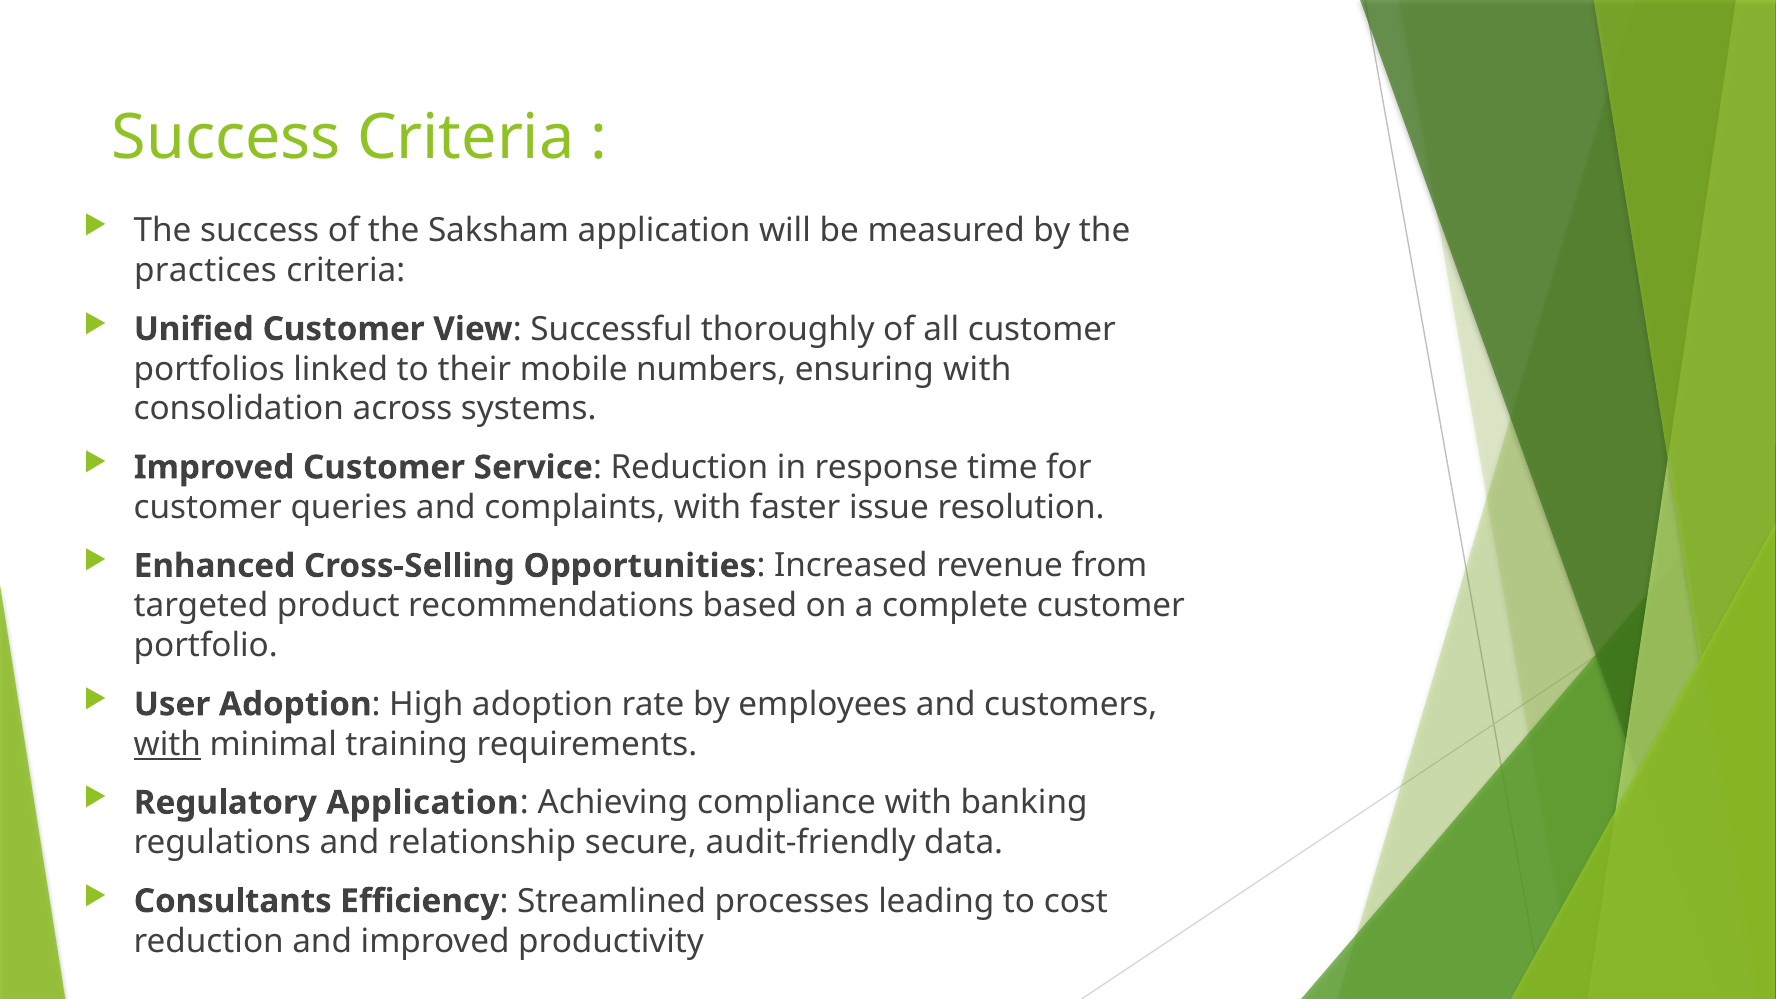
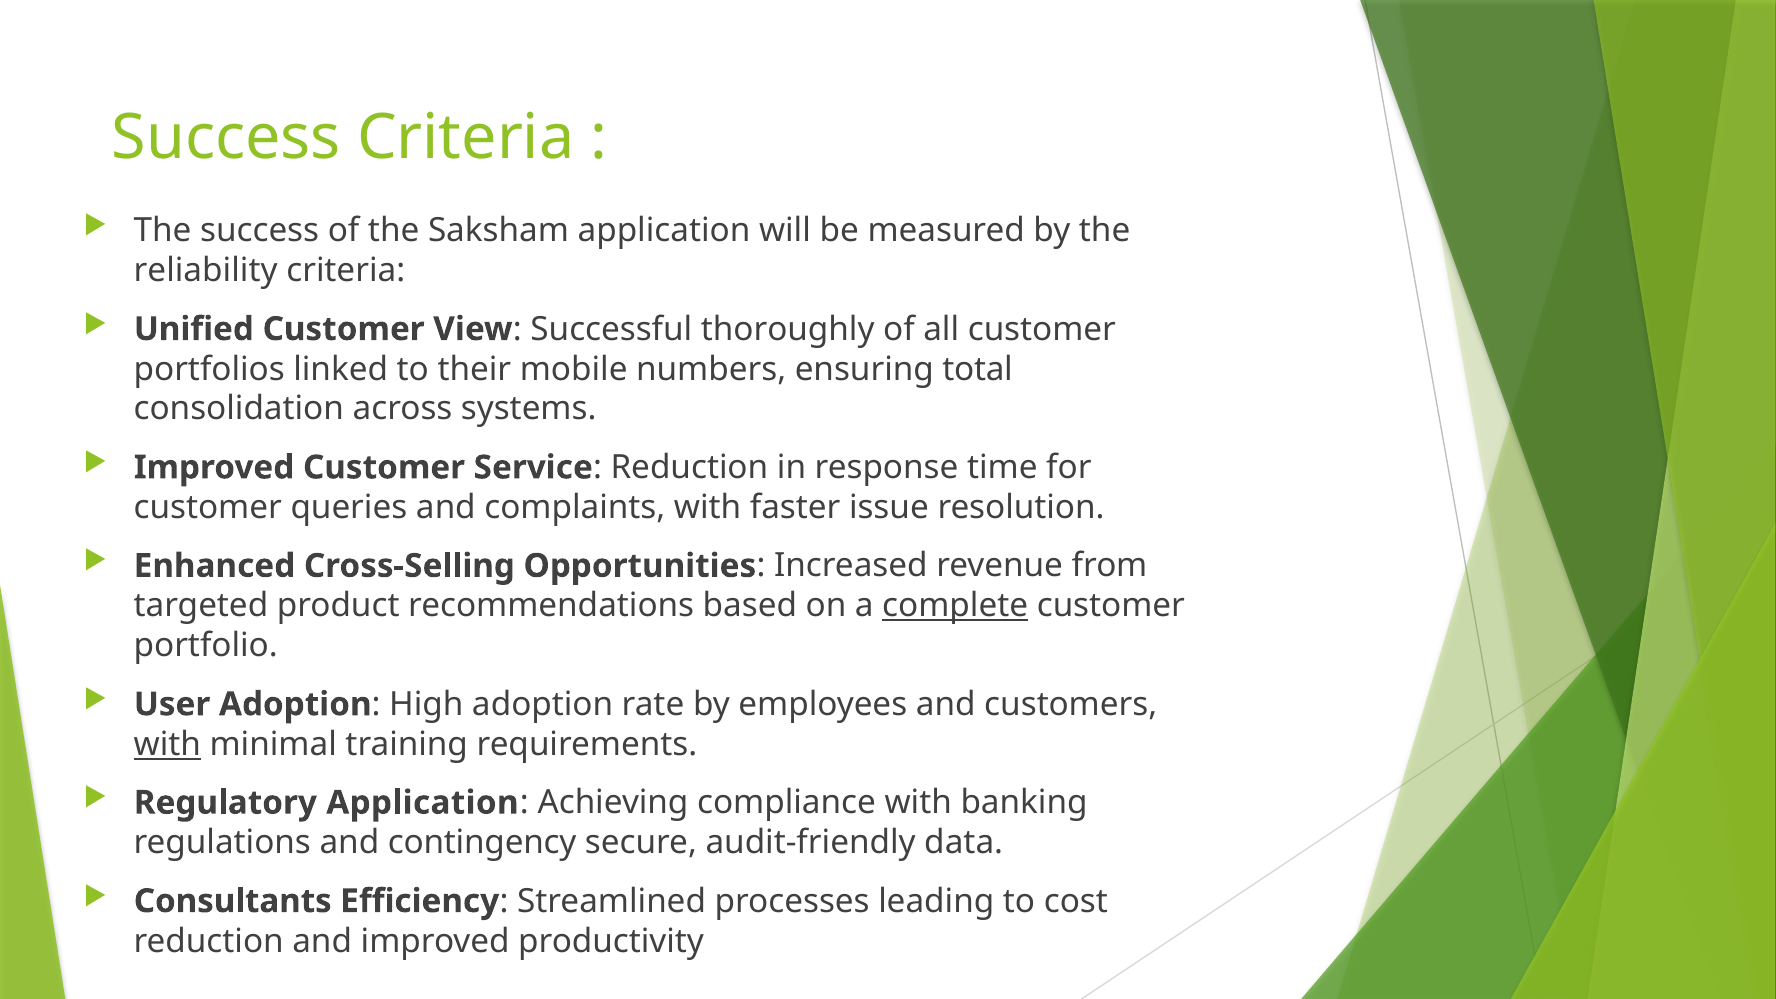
practices: practices -> reliability (206, 271)
ensuring with: with -> total (978, 369)
complete underline: none -> present (955, 606)
relationship: relationship -> contingency (482, 843)
